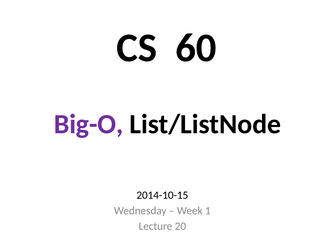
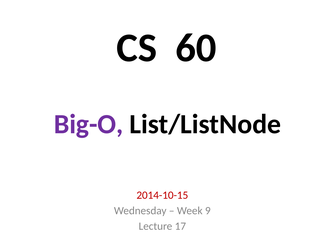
2014-10-15 colour: black -> red (162, 195)
1: 1 -> 9 (208, 211)
20: 20 -> 17 (180, 226)
